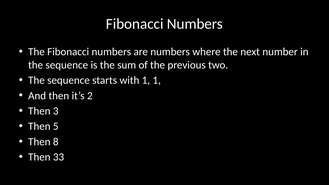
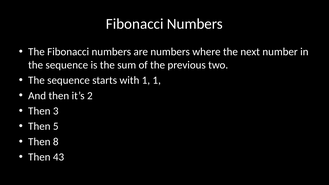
33: 33 -> 43 (59, 157)
